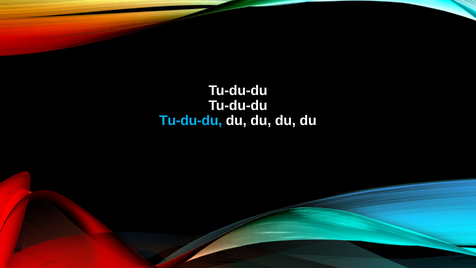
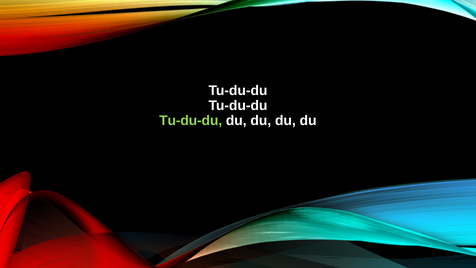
Tu-du-du colour: light blue -> light green (191, 120)
